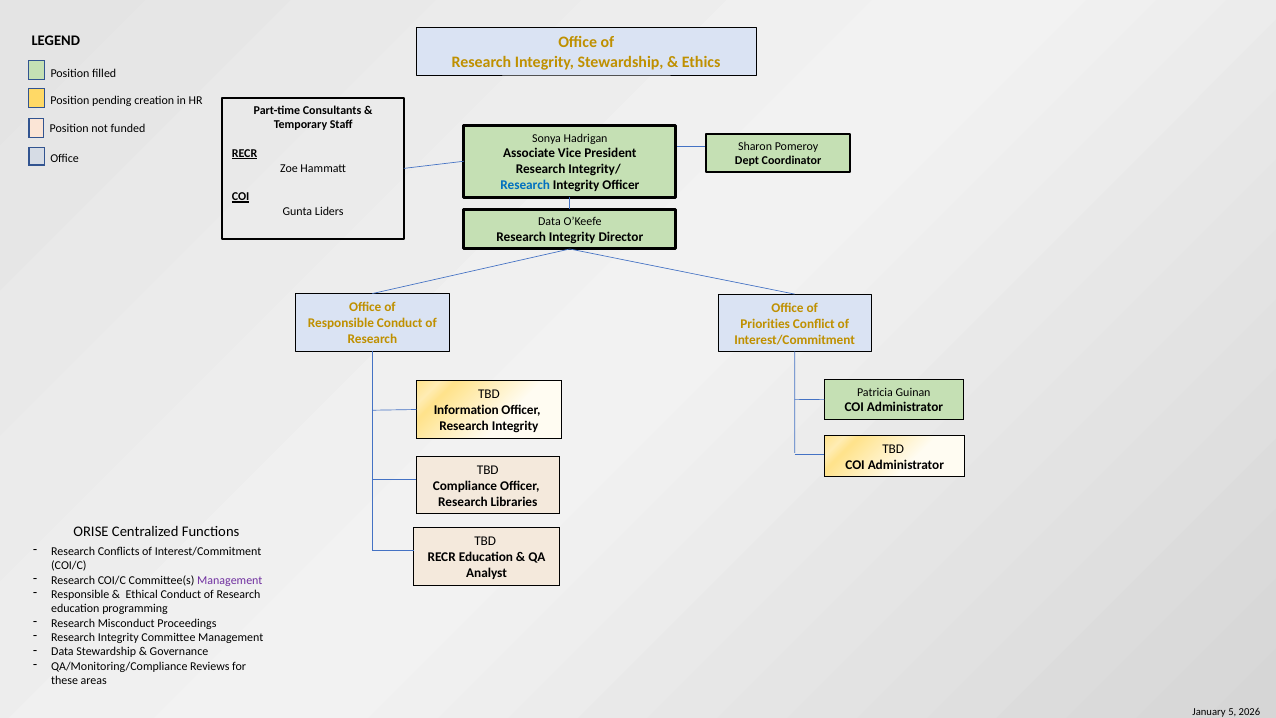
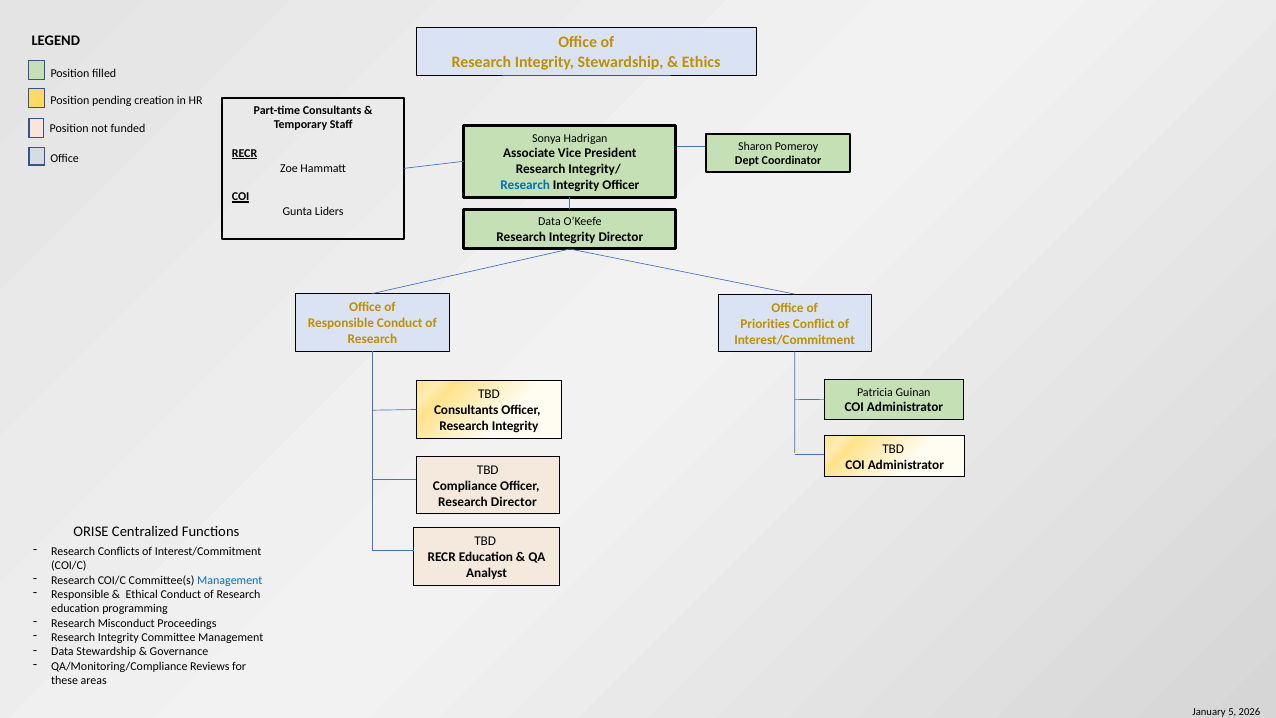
Information: Information -> Consultants (466, 410)
Research Libraries: Libraries -> Director (514, 502)
Management colour: purple -> blue (230, 580)
